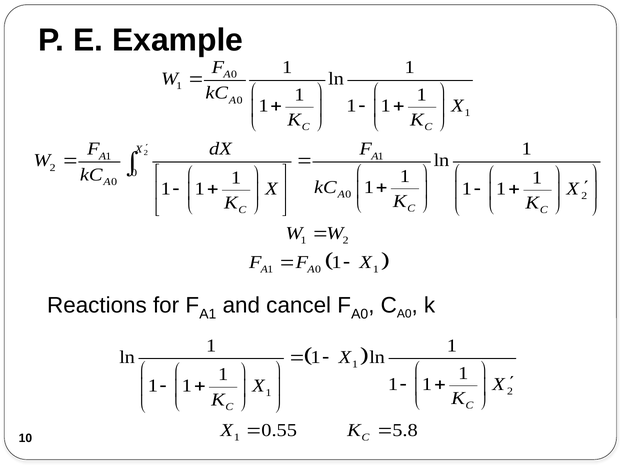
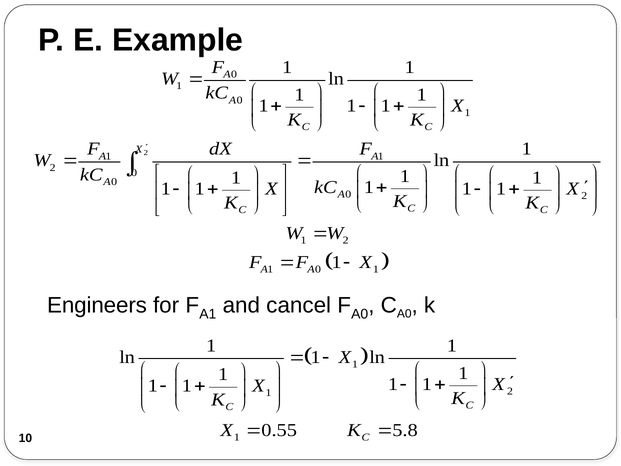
Reactions: Reactions -> Engineers (97, 305)
